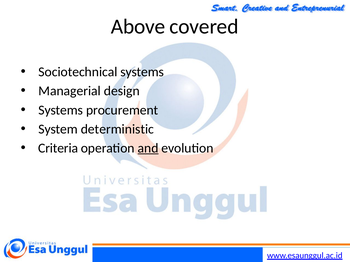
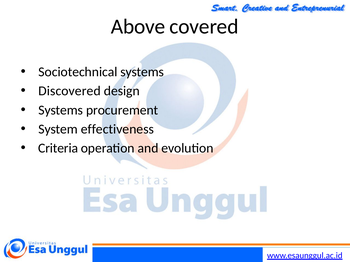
Managerial: Managerial -> Discovered (70, 91)
deterministic: deterministic -> effectiveness (117, 129)
and underline: present -> none (148, 148)
